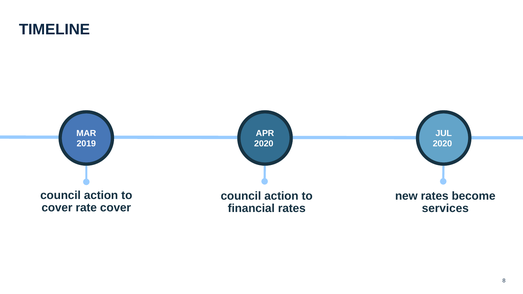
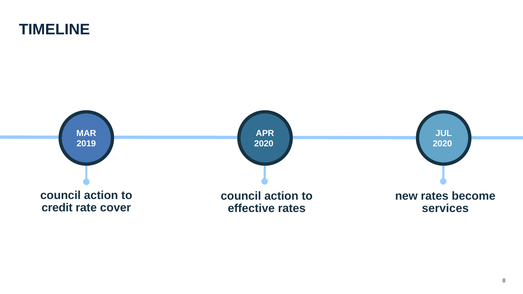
cover: cover -> credit (57, 208)
financial: financial -> effective (251, 209)
